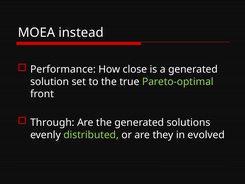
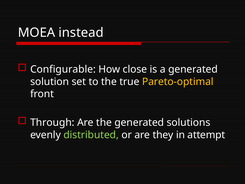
Performance: Performance -> Configurable (63, 69)
Pareto-optimal colour: light green -> yellow (178, 82)
evolved: evolved -> attempt (206, 135)
